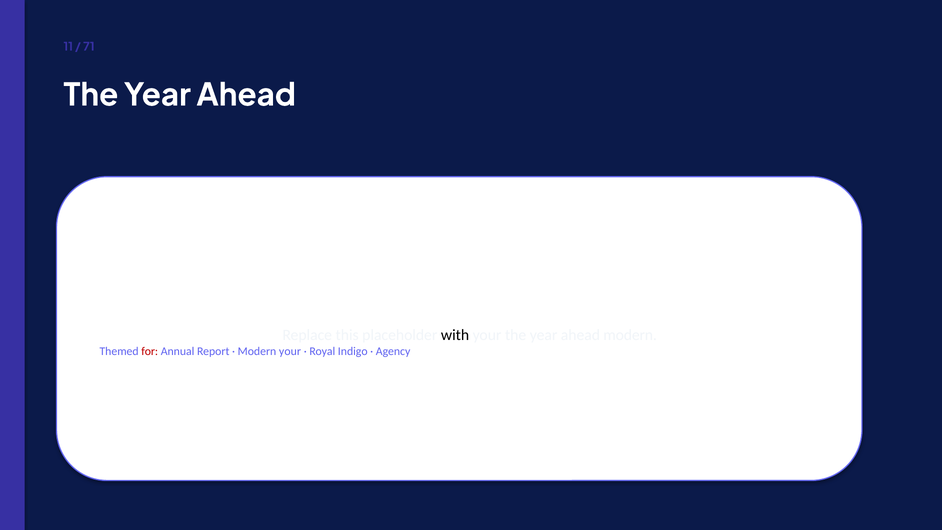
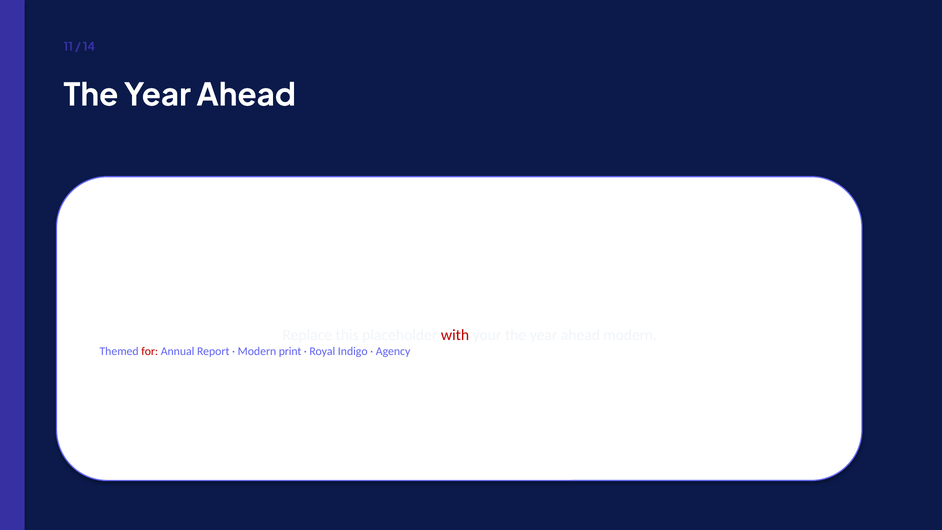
71: 71 -> 14 (89, 47)
with colour: black -> red (455, 335)
Modern your: your -> print (290, 351)
